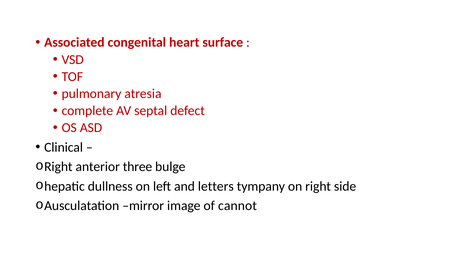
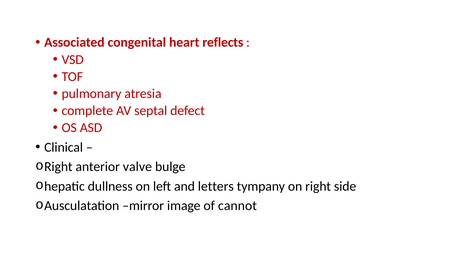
surface: surface -> reflects (223, 42)
three: three -> valve (137, 167)
